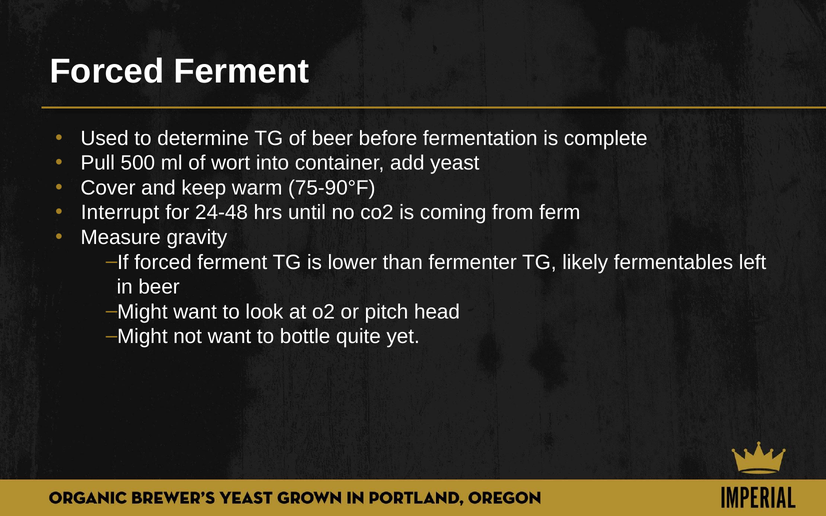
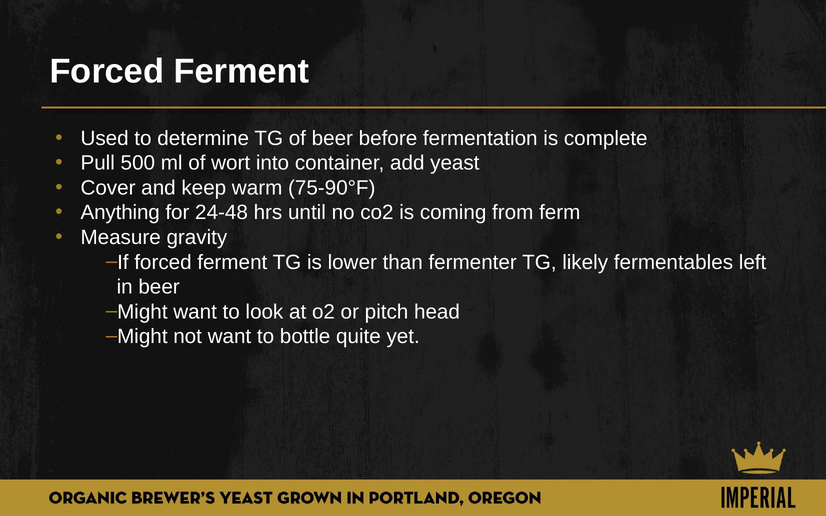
Interrupt: Interrupt -> Anything (120, 213)
